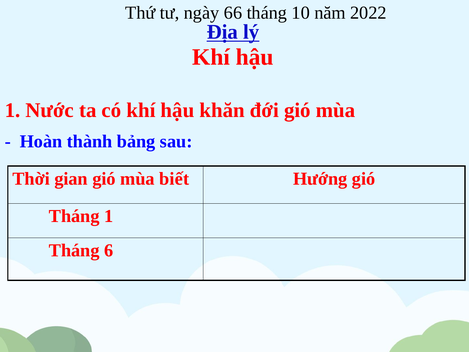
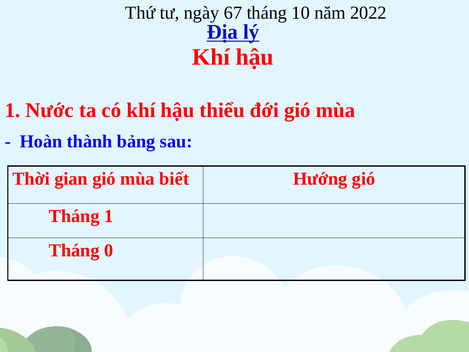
66: 66 -> 67 (233, 13)
khăn: khăn -> thiểu (222, 110)
6: 6 -> 0 (109, 250)
